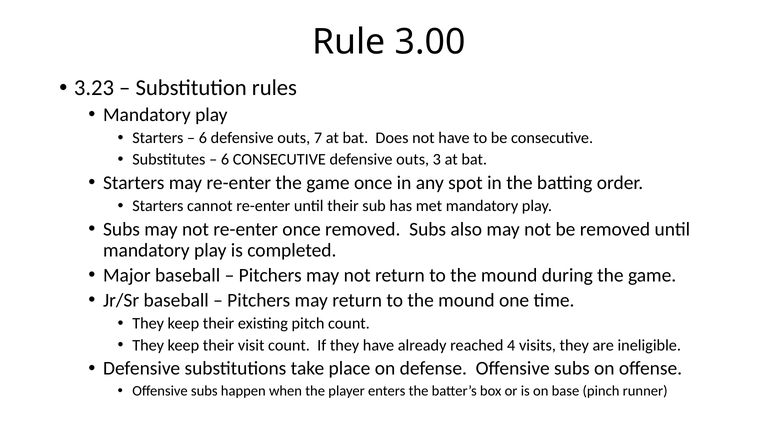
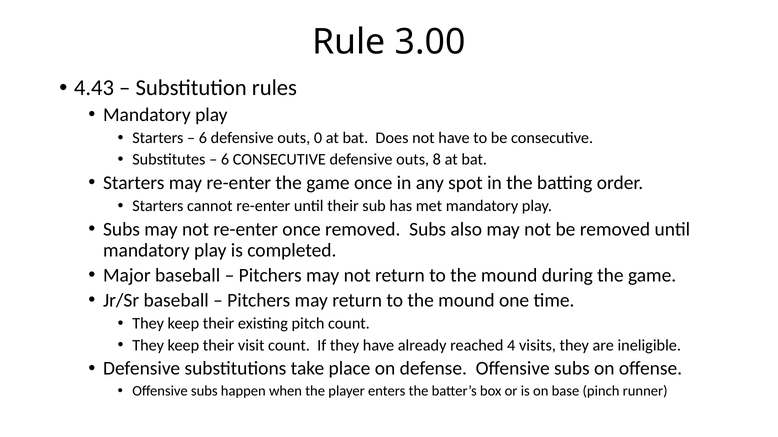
3.23: 3.23 -> 4.43 (94, 88)
7: 7 -> 0 (318, 138)
3: 3 -> 8 (437, 160)
